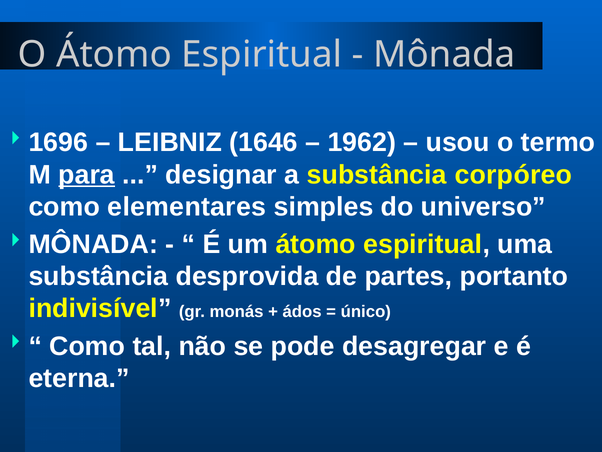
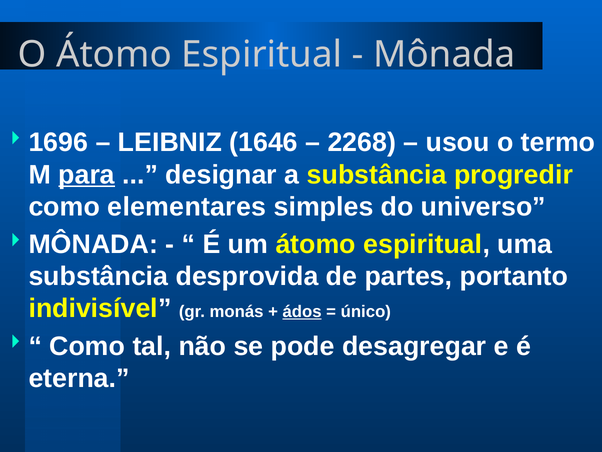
1962: 1962 -> 2268 (362, 142)
corpóreo: corpóreo -> progredir (514, 174)
ádos underline: none -> present (302, 312)
